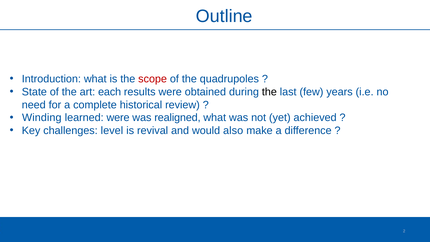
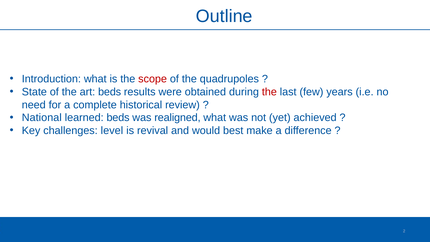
art each: each -> beds (110, 92)
the colour: black -> red (269, 92)
Winding: Winding -> National (42, 118)
learned were: were -> beds (118, 118)
also: also -> best (233, 131)
